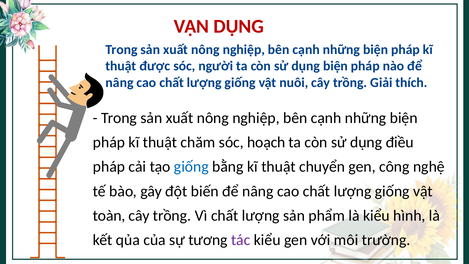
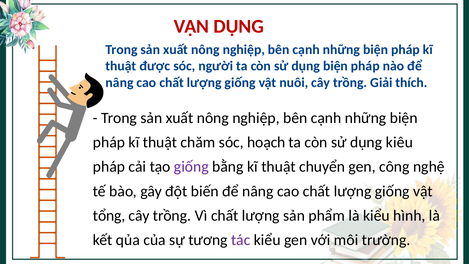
điều: điều -> kiêu (400, 142)
giống colour: blue -> purple (191, 167)
toàn: toàn -> tổng (109, 215)
